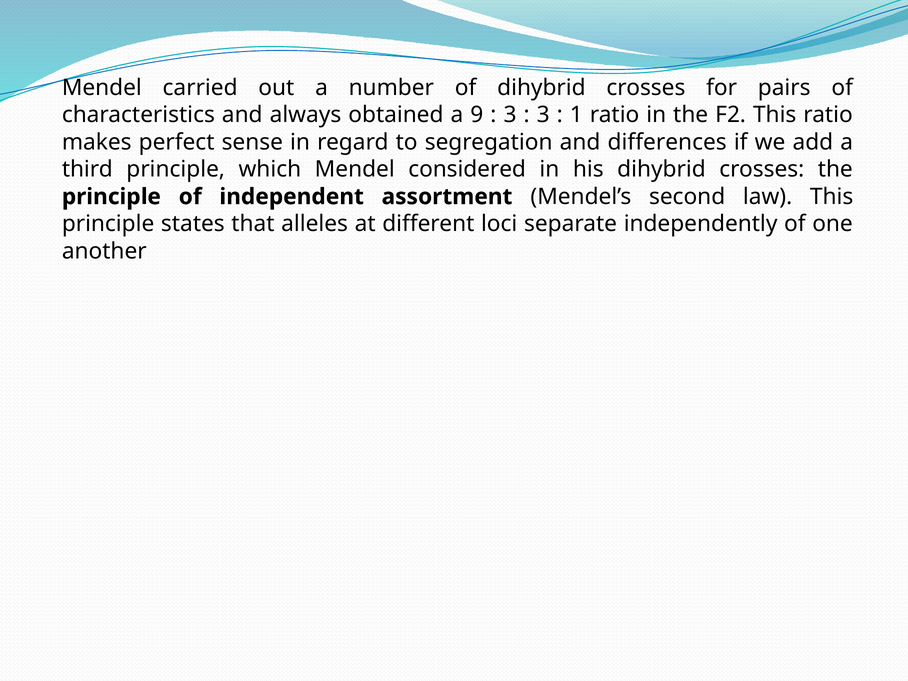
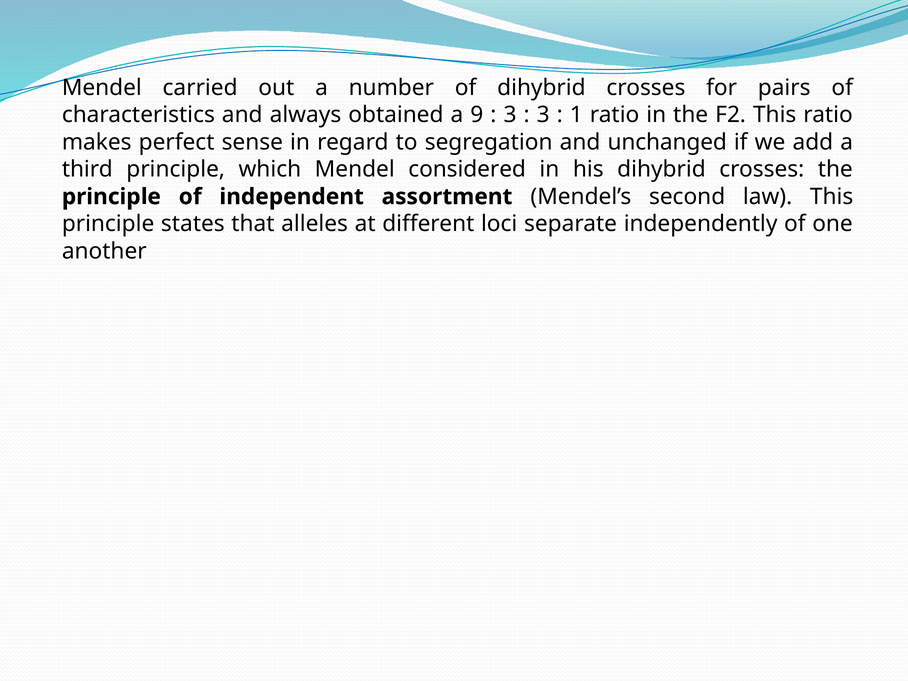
differences: differences -> unchanged (667, 142)
